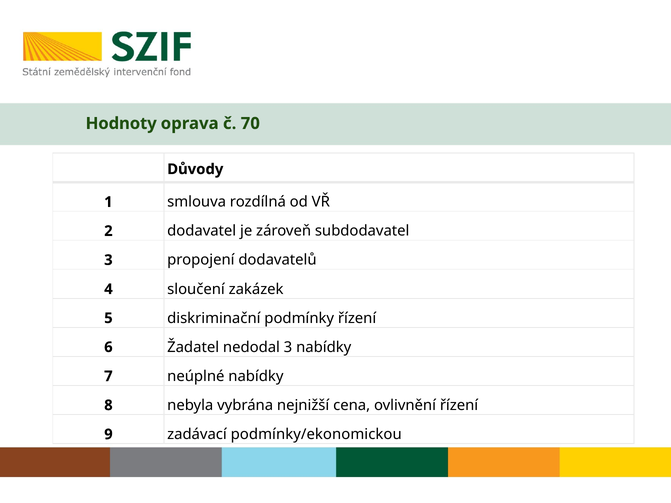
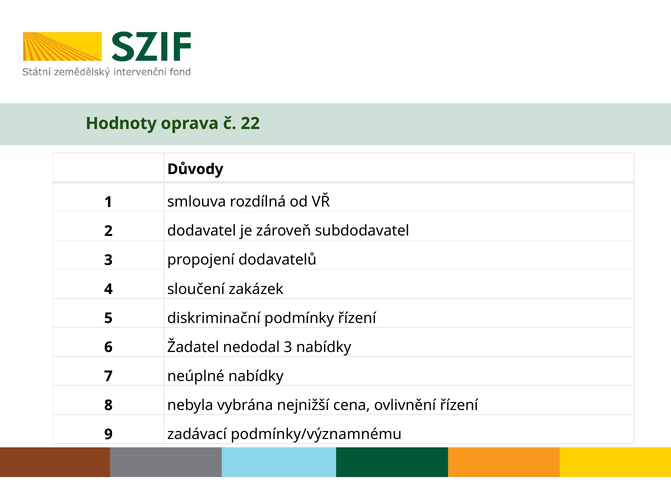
70: 70 -> 22 (250, 124)
podmínky/ekonomickou: podmínky/ekonomickou -> podmínky/významnému (316, 435)
